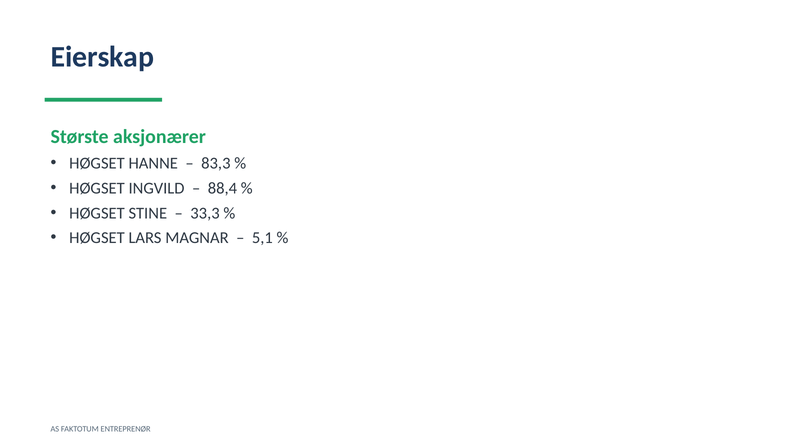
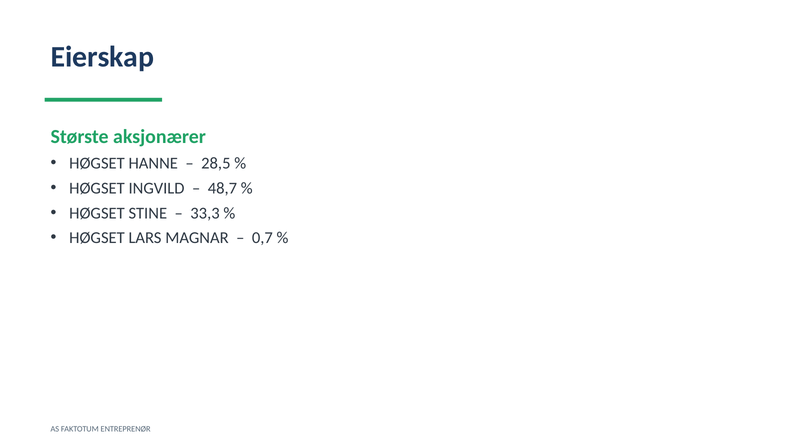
83,3: 83,3 -> 28,5 (216, 163)
88,4: 88,4 -> 48,7 (222, 188)
5,1: 5,1 -> 0,7 (262, 238)
